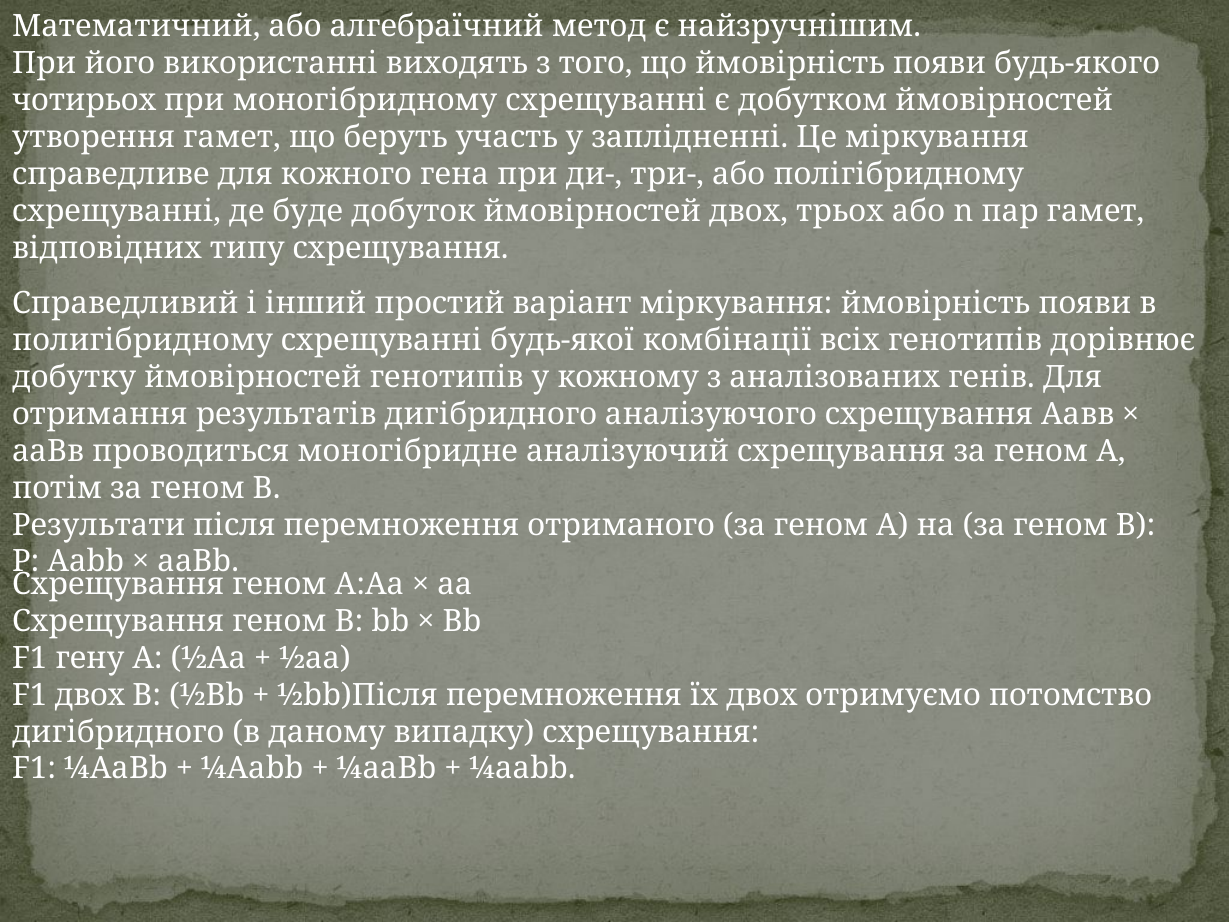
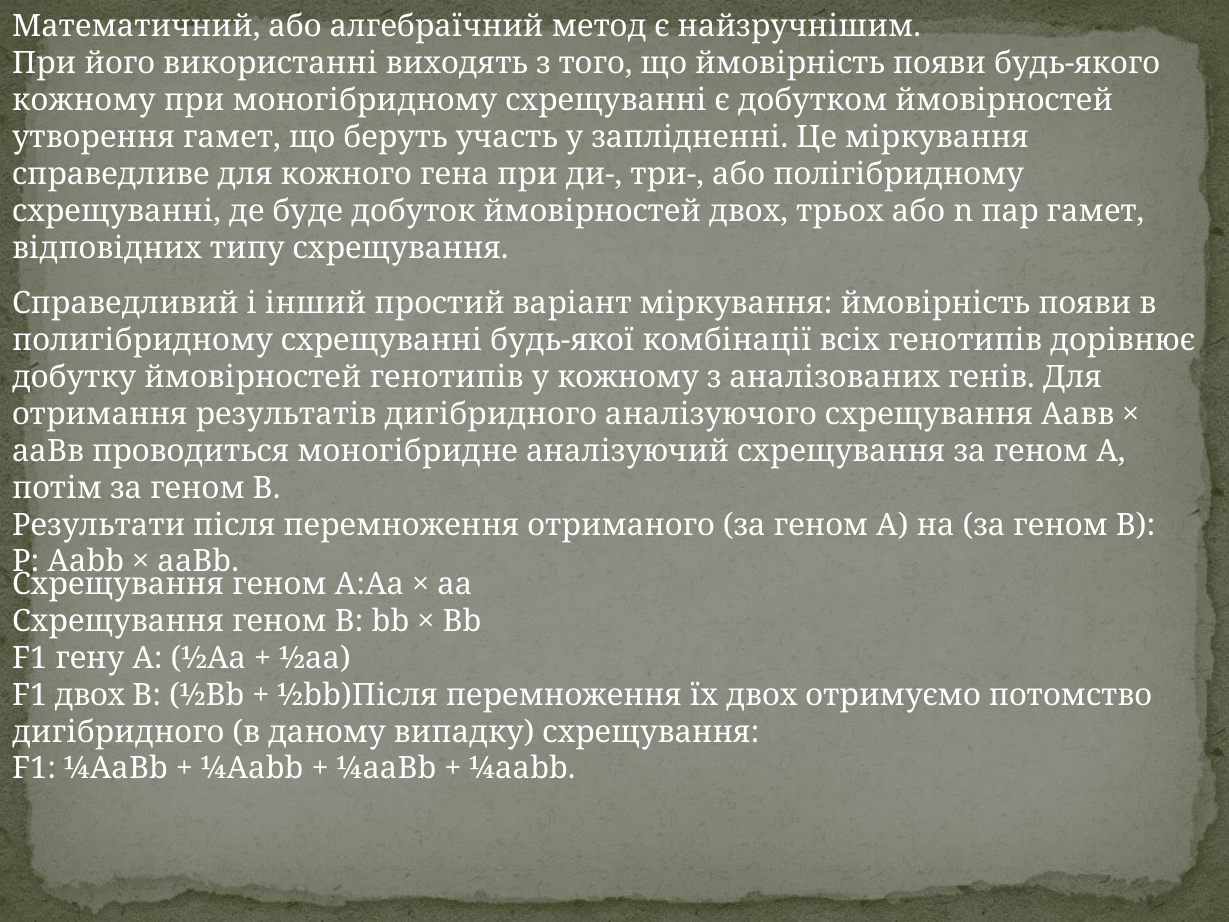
чотирьох: чотирьох -> кожному (84, 100)
